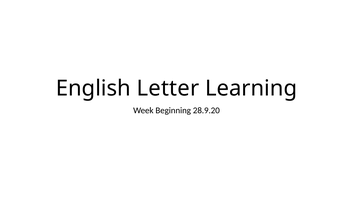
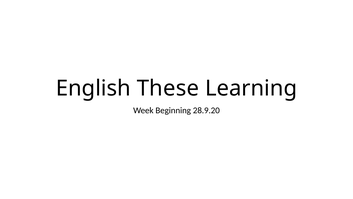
Letter: Letter -> These (168, 88)
